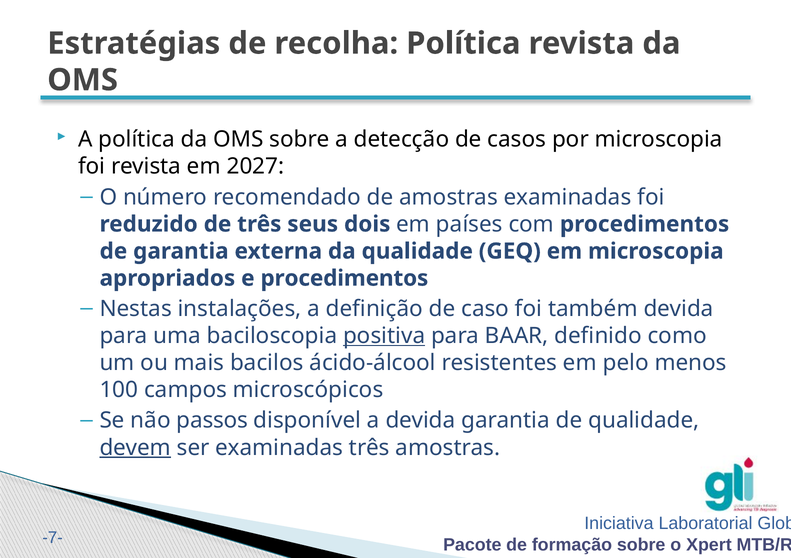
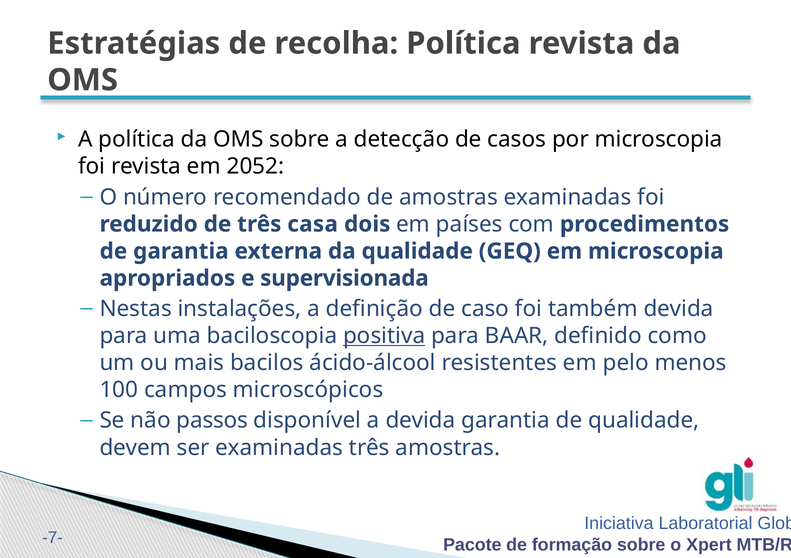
2027: 2027 -> 2052 (255, 167)
seus: seus -> casa (313, 224)
e procedimentos: procedimentos -> supervisionada (344, 278)
devem underline: present -> none (135, 448)
